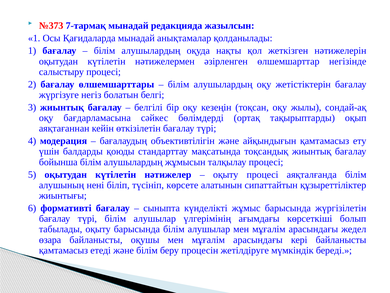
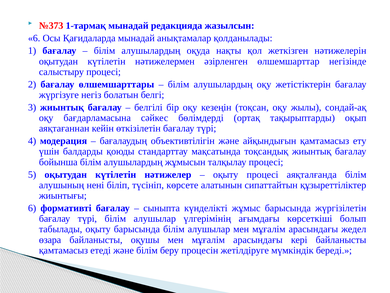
7-тармақ: 7-тармақ -> 1-тармақ (86, 26)
1: 1 -> 6 (34, 38)
